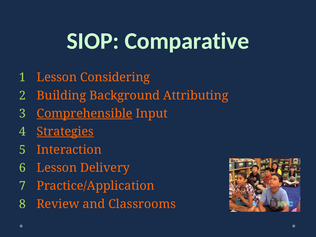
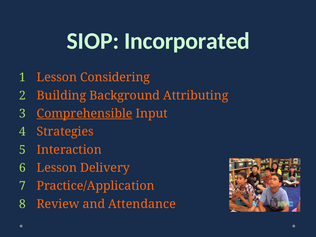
Comparative: Comparative -> Incorporated (187, 41)
Strategies underline: present -> none (65, 132)
Classrooms: Classrooms -> Attendance (142, 204)
